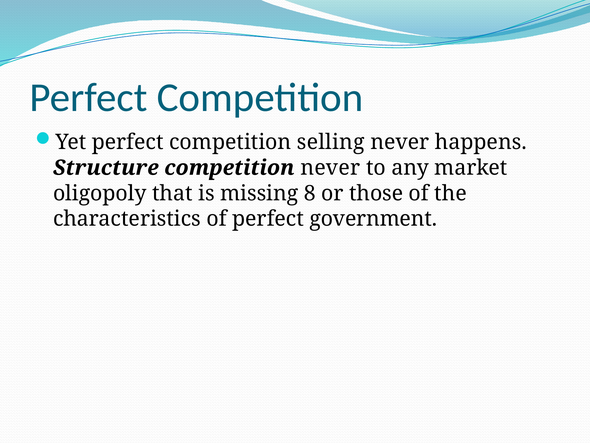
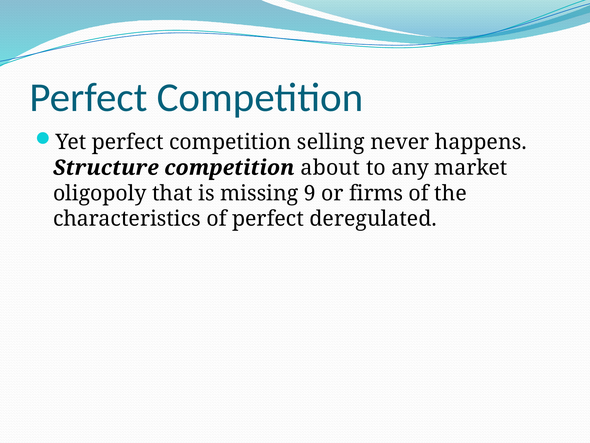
competition never: never -> about (330, 168)
8: 8 -> 9 (310, 193)
those: those -> firms (376, 193)
government: government -> deregulated (373, 219)
